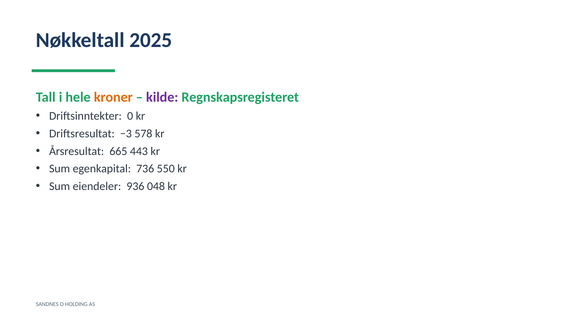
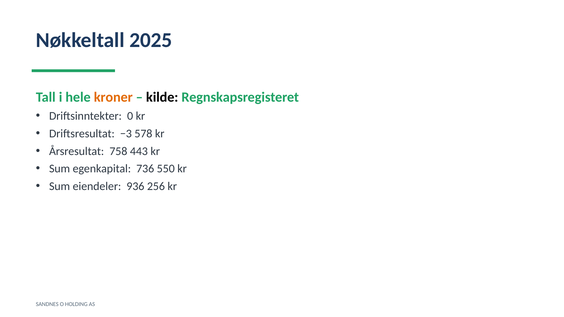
kilde colour: purple -> black (162, 97)
665: 665 -> 758 (118, 151)
048: 048 -> 256 (156, 187)
